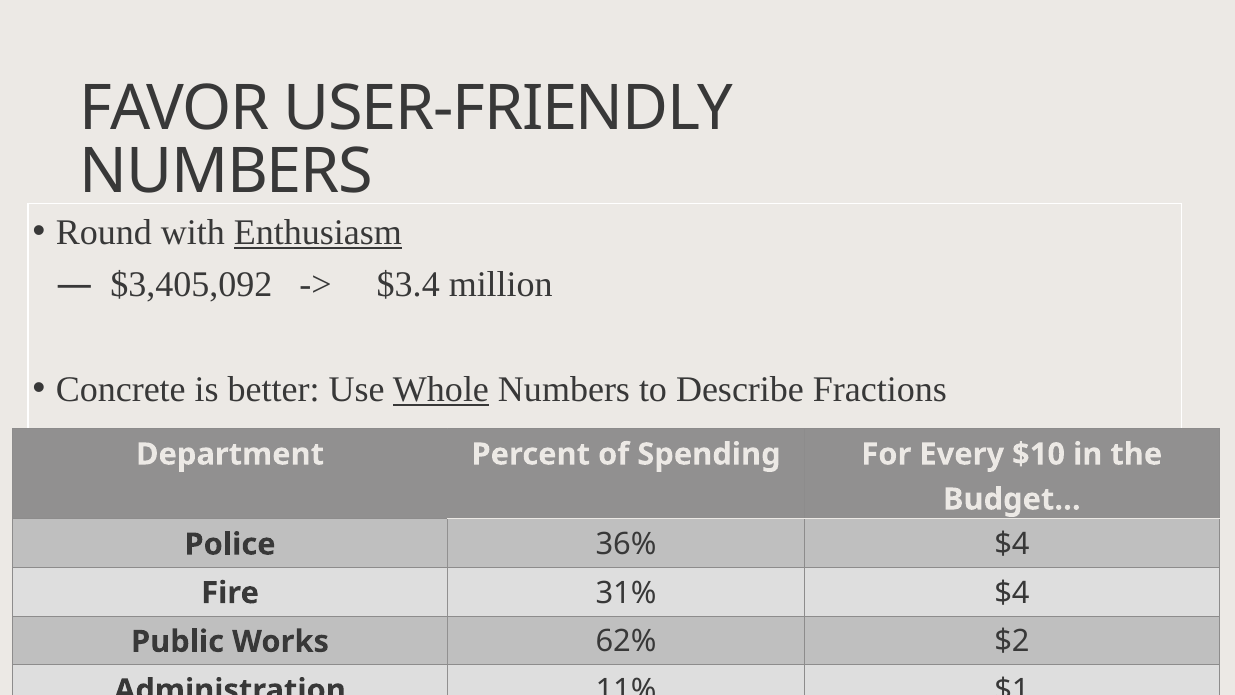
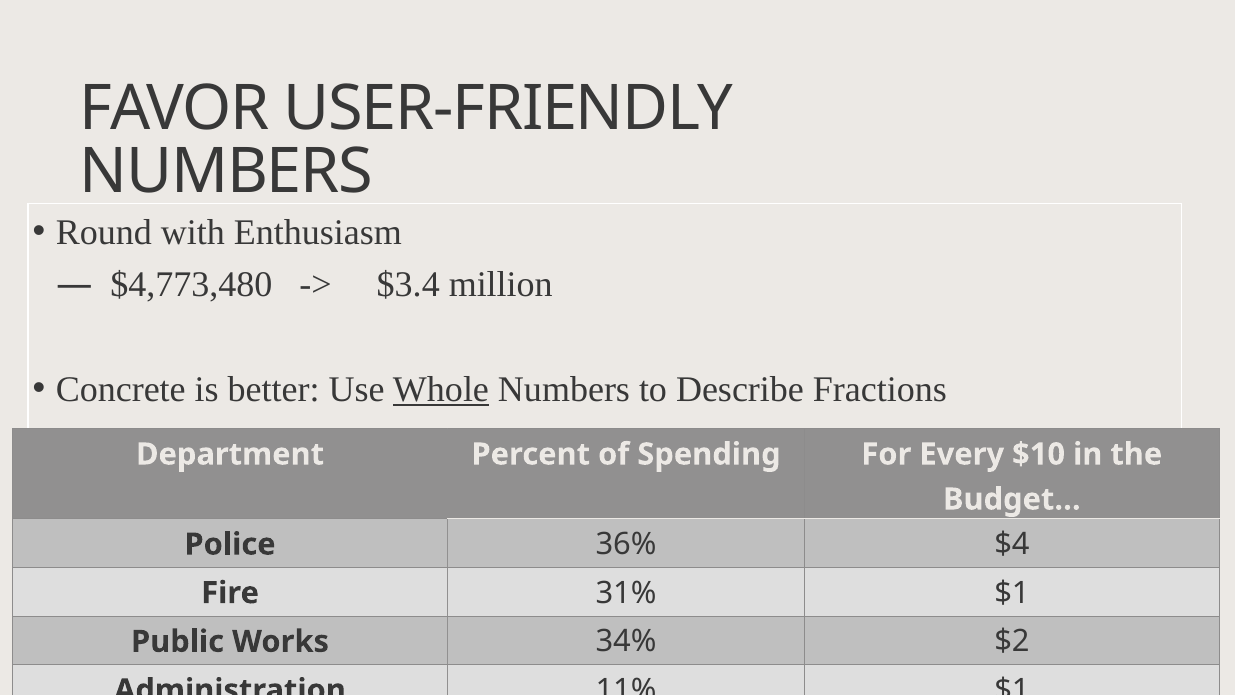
Enthusiasm underline: present -> none (318, 232)
$3,405,092: $3,405,092 -> $4,773,480 (191, 285)
31% $4: $4 -> $1 (1012, 593)
62%: 62% -> 34% (626, 641)
